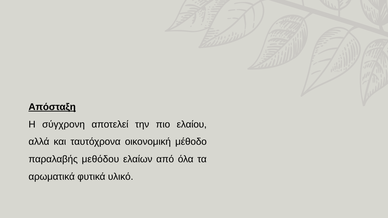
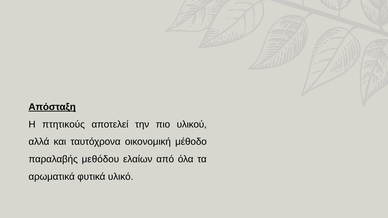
σύγχρονη: σύγχρονη -> πτητικούς (64, 124)
ελαίου: ελαίου -> υλικού (192, 124)
